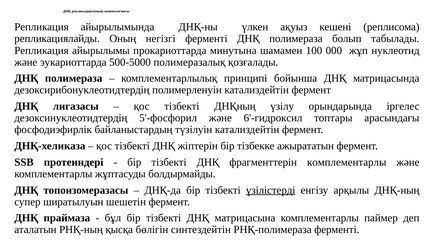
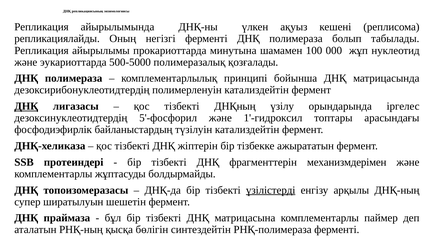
ДНҚ underline: none -> present (26, 106)
6'-гидроксил: 6'-гидроксил -> 1'-гидроксил (273, 118)
фрагменттерін комплементарлы: комплементарлы -> механизмдерімен (347, 162)
